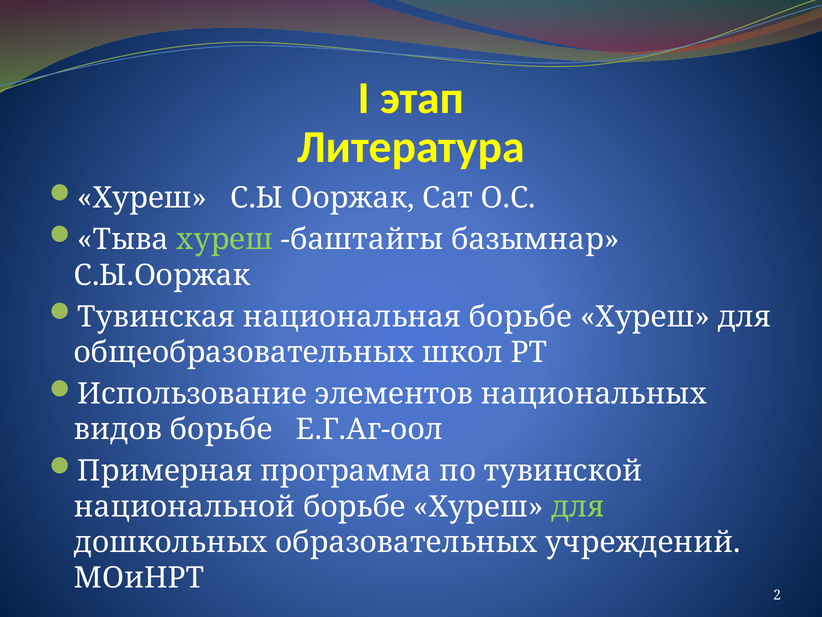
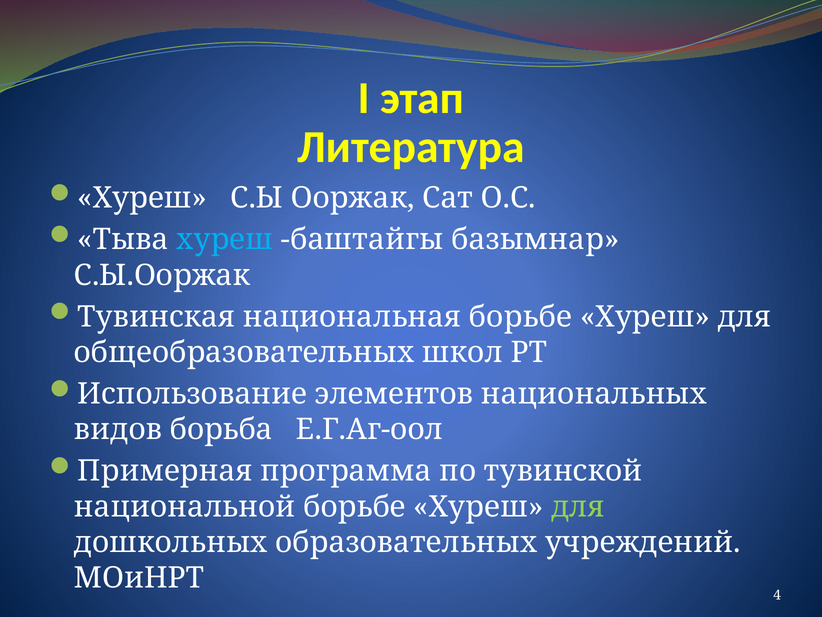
хуреш colour: light green -> light blue (225, 239)
видов борьбе: борьбе -> борьба (221, 429)
2: 2 -> 4 (777, 595)
